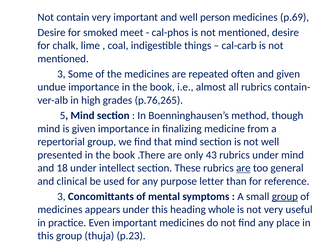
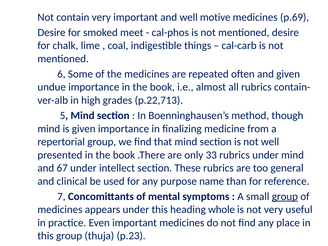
person: person -> motive (215, 17)
3: 3 -> 6 (61, 74)
p.76,265: p.76,265 -> p.22,713 (159, 100)
43: 43 -> 33 (211, 155)
18: 18 -> 67 (62, 168)
are underline: present -> none (243, 168)
letter: letter -> name (212, 181)
3: 3 -> 7 (61, 196)
